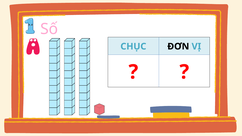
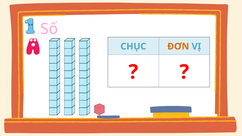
ĐƠN colour: black -> orange (178, 46)
